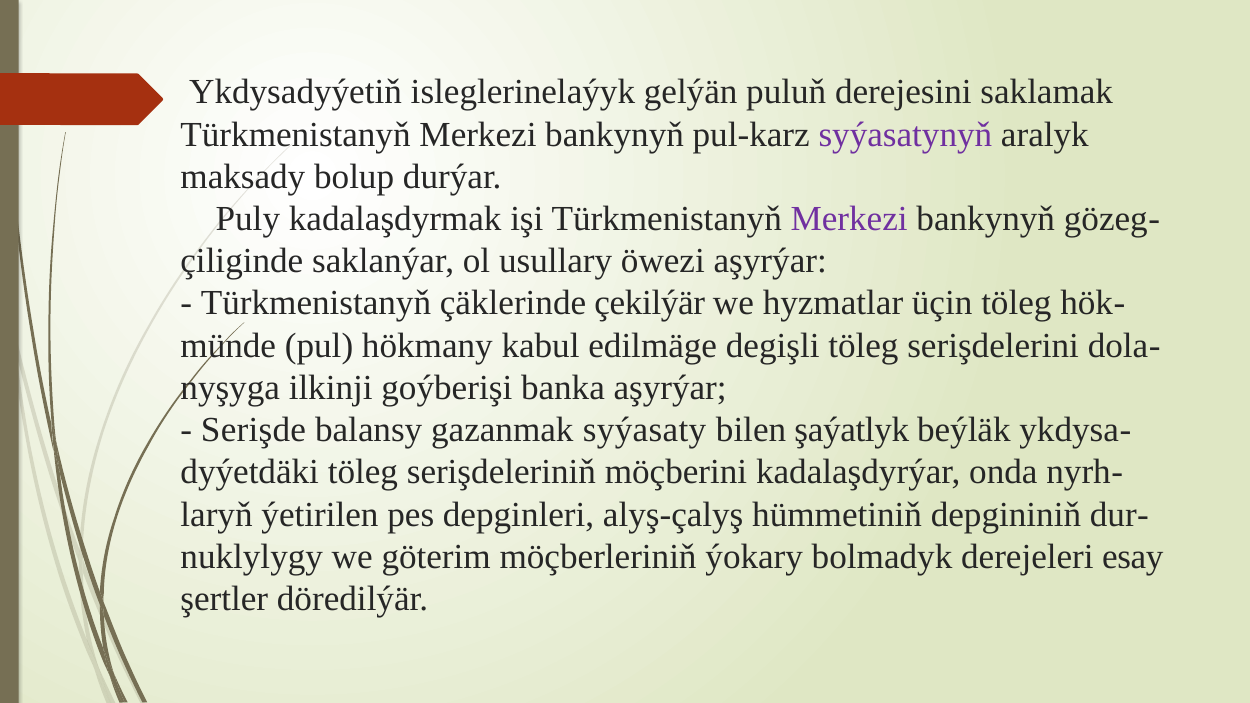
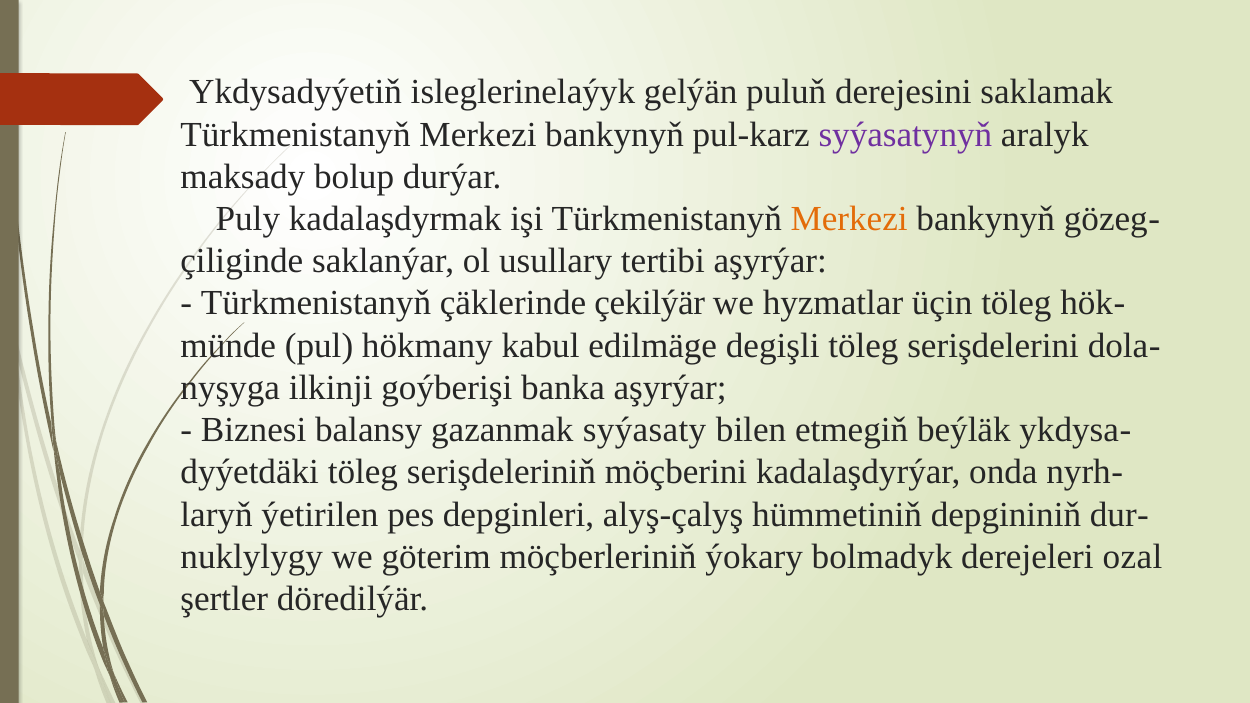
Merkezi colour: purple -> orange (849, 219)
öwezi: öwezi -> tertibi (663, 261)
Serişde: Serişde -> Biznesi (254, 430)
şaýatlyk: şaýatlyk -> etmegiň (852, 430)
esay: esay -> ozal (1133, 557)
